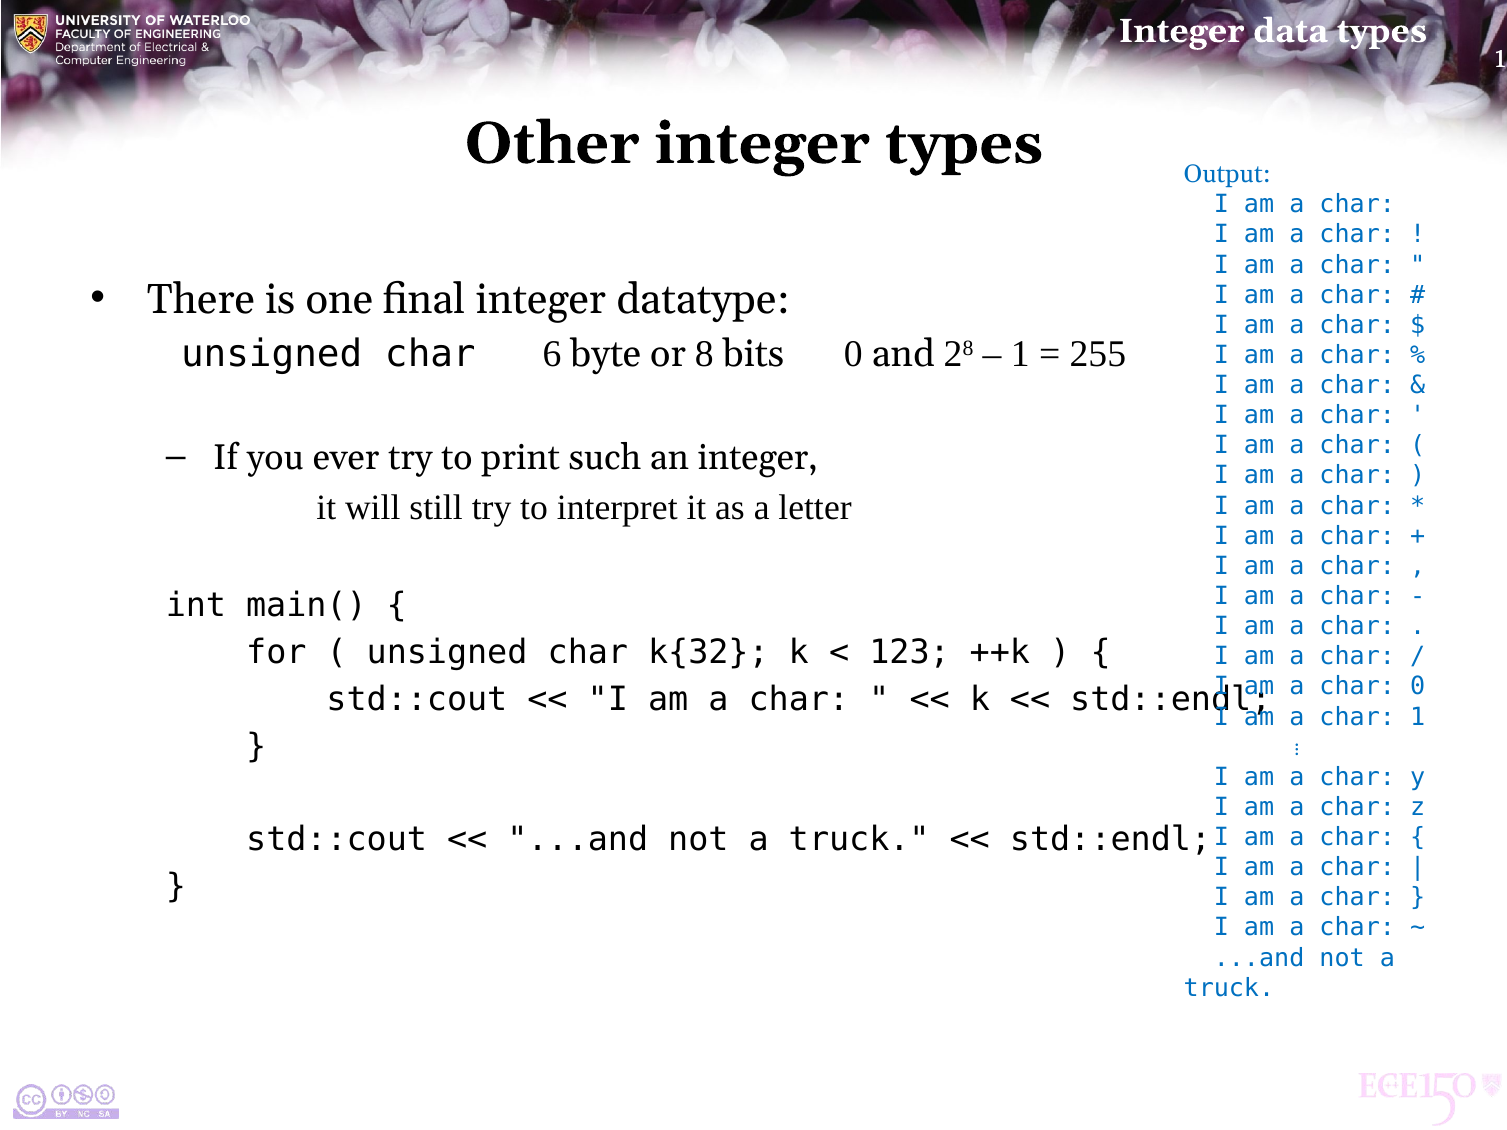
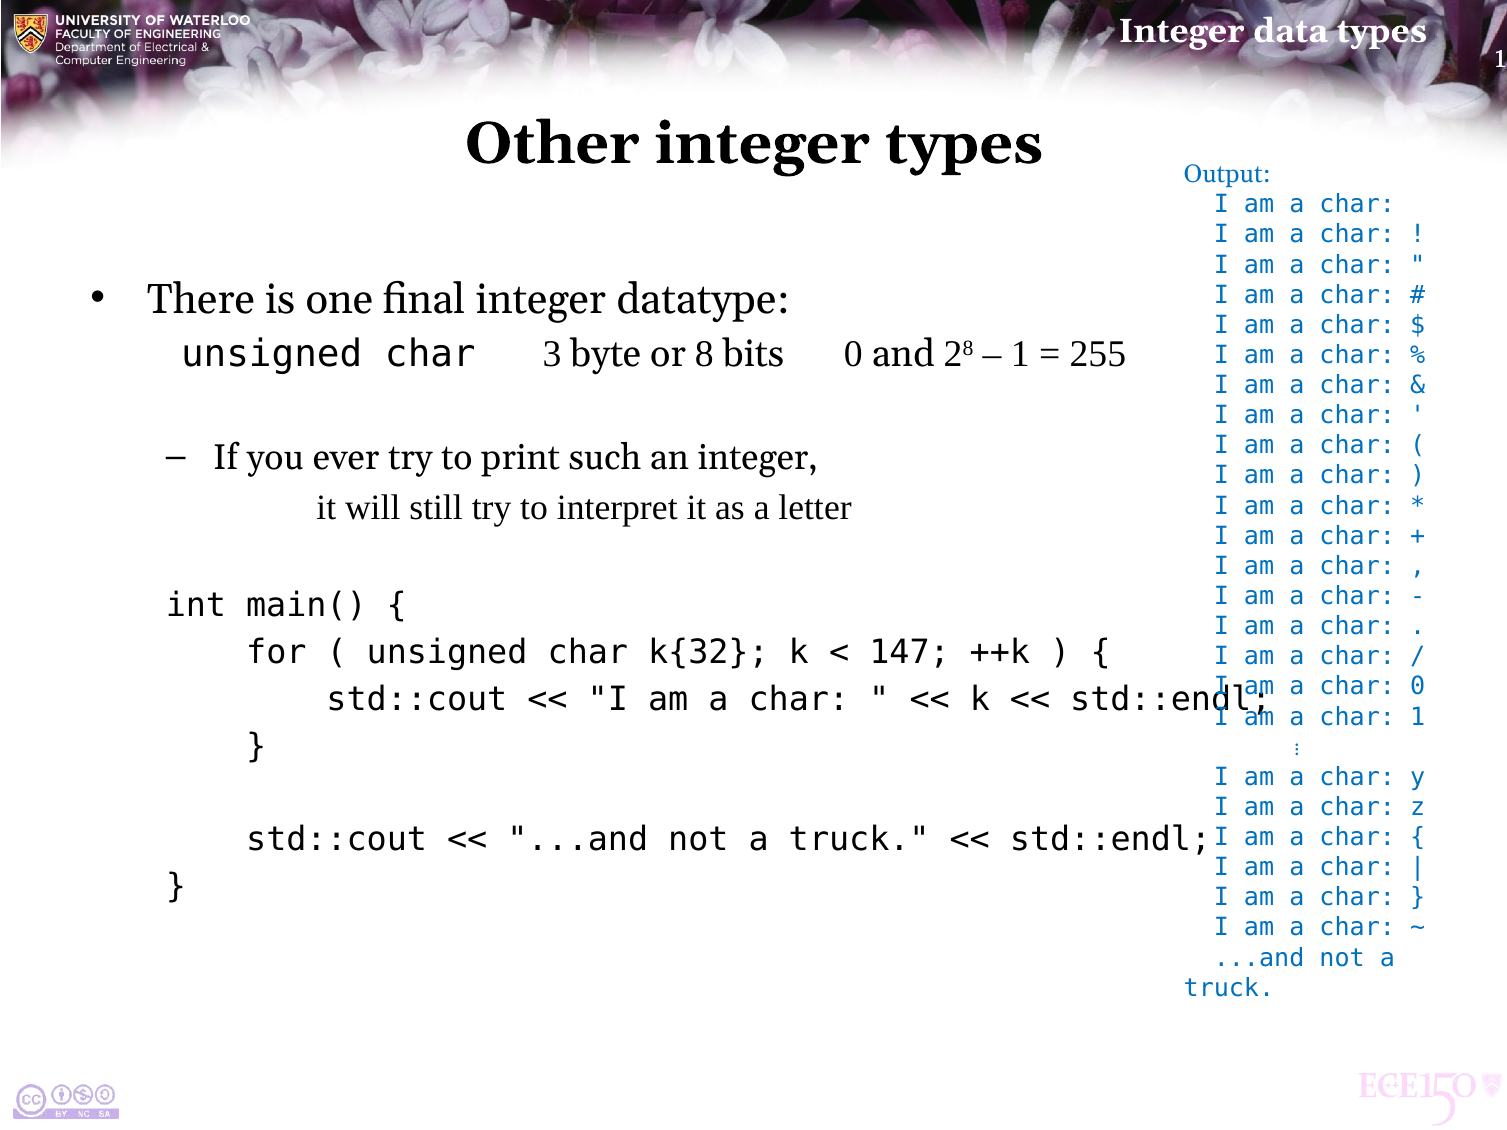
6: 6 -> 3 (552, 354)
123: 123 -> 147 (910, 653)
